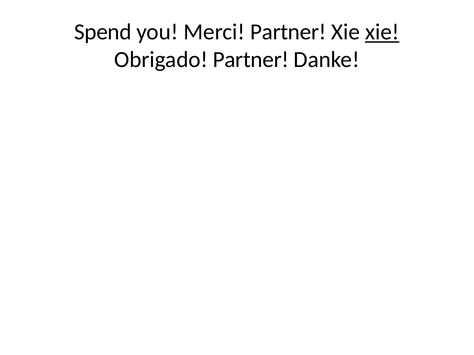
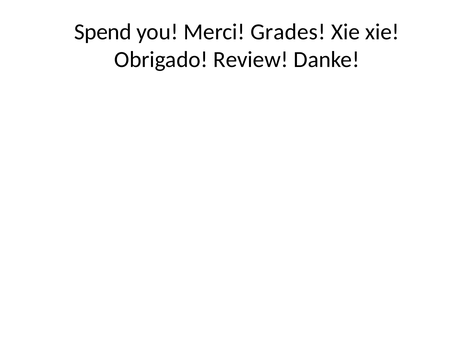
Merci Partner: Partner -> Grades (288, 32)
xie underline: present -> none (382, 32)
Obrigado Partner: Partner -> Review (251, 60)
